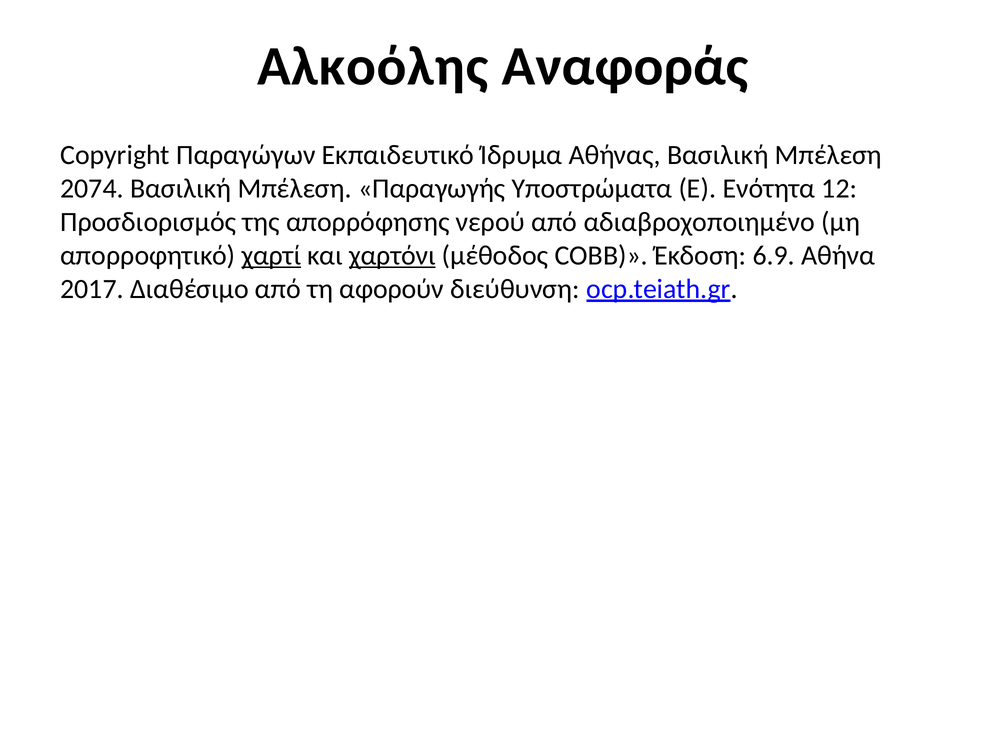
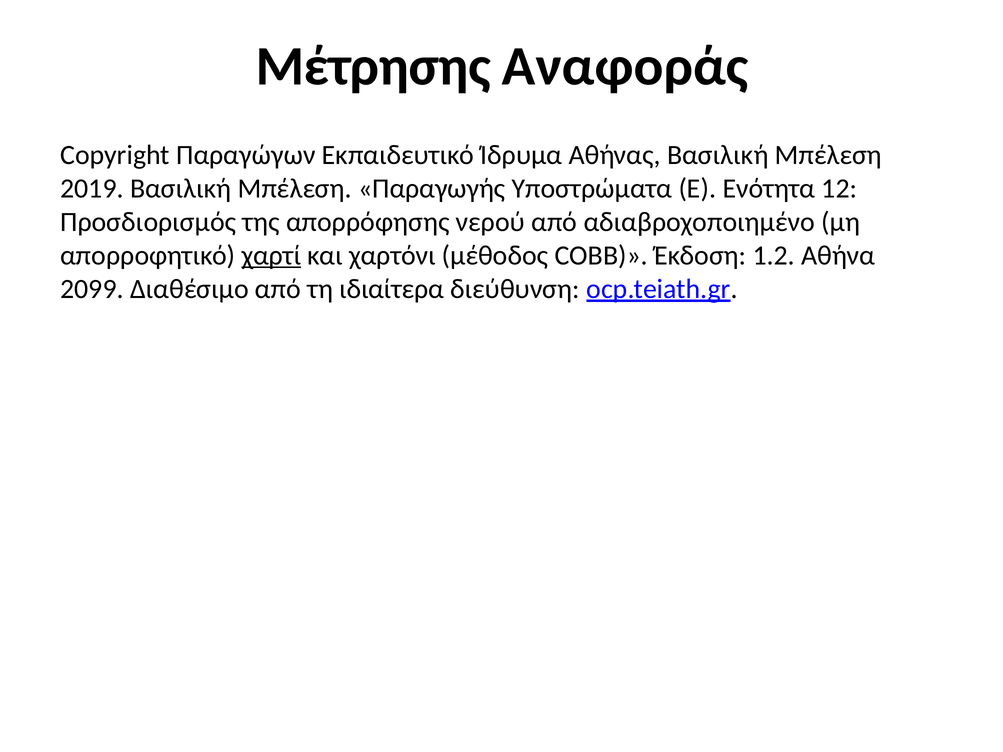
Αλκοόλης: Αλκοόλης -> Μέτρησης (373, 66)
2074: 2074 -> 2019 (92, 188)
χαρτόνι underline: present -> none (392, 255)
6.9: 6.9 -> 1.2 (774, 255)
2017: 2017 -> 2099 (92, 289)
αφορούν: αφορούν -> ιδιαίτερα (392, 289)
